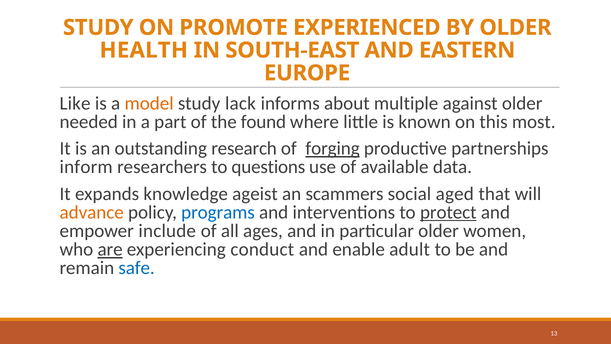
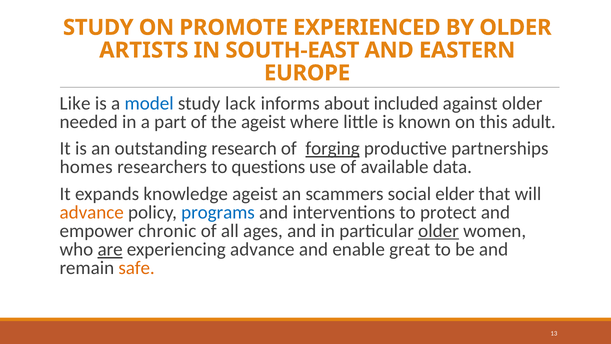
HEALTH: HEALTH -> ARTISTS (144, 50)
model colour: orange -> blue (149, 103)
multiple: multiple -> included (406, 103)
the found: found -> ageist (263, 122)
most: most -> adult (534, 122)
inform: inform -> homes (86, 167)
aged: aged -> elder (455, 194)
protect underline: present -> none (448, 212)
include: include -> chronic (167, 231)
older underline: none -> present (439, 231)
experiencing conduct: conduct -> advance (262, 249)
adult: adult -> great (410, 249)
safe colour: blue -> orange (137, 268)
